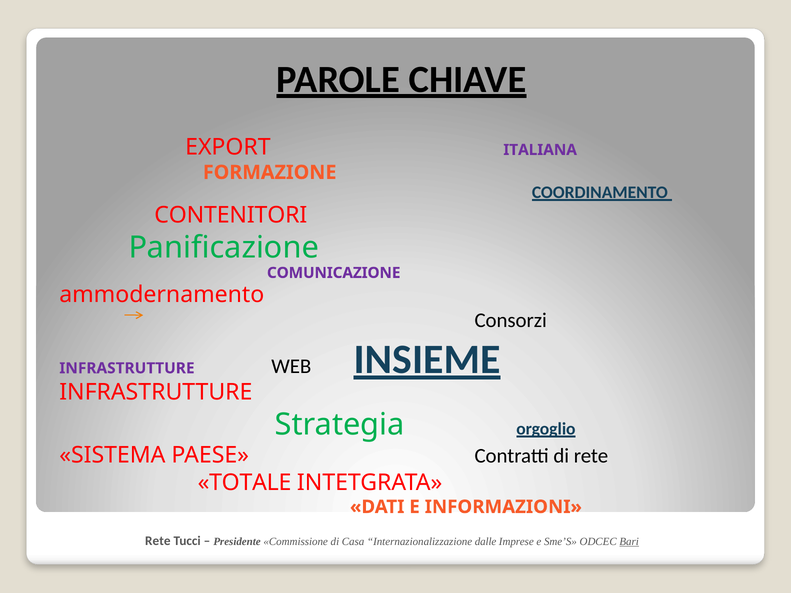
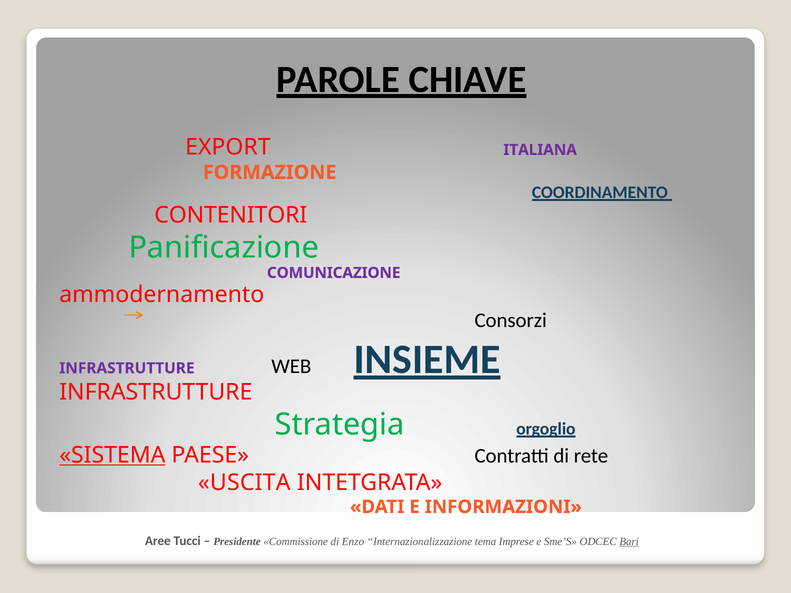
SISTEMA underline: none -> present (112, 455)
TOTALE: TOTALE -> USCITA (244, 483)
Rete: Rete -> Aree (158, 541)
Casa: Casa -> Enzo (353, 542)
dalle: dalle -> tema (486, 542)
